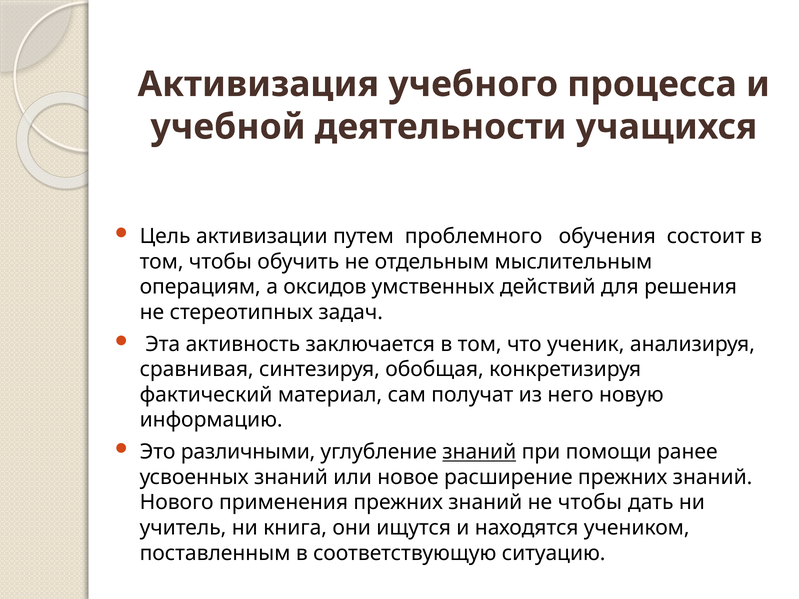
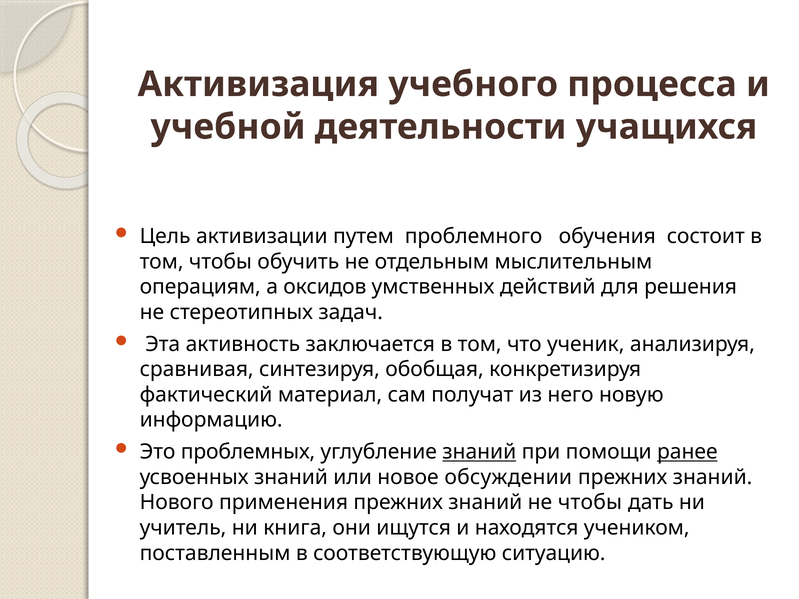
различными: различными -> проблемных (248, 452)
ранее underline: none -> present (687, 452)
расширение: расширение -> обсуждении (508, 477)
